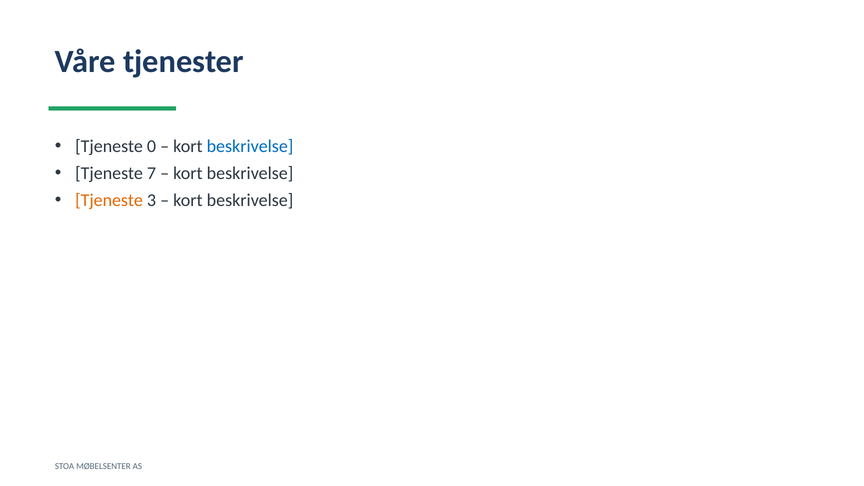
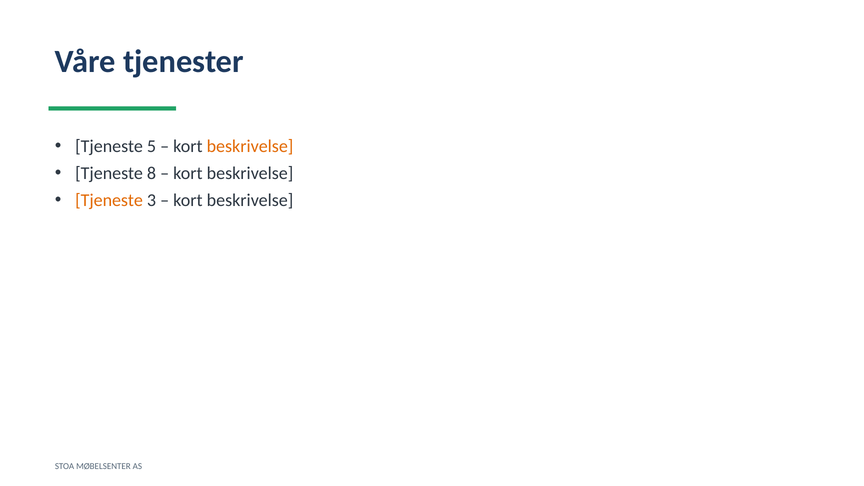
0: 0 -> 5 (151, 146)
beskrivelse colour: blue -> orange (250, 146)
7: 7 -> 8 (151, 173)
